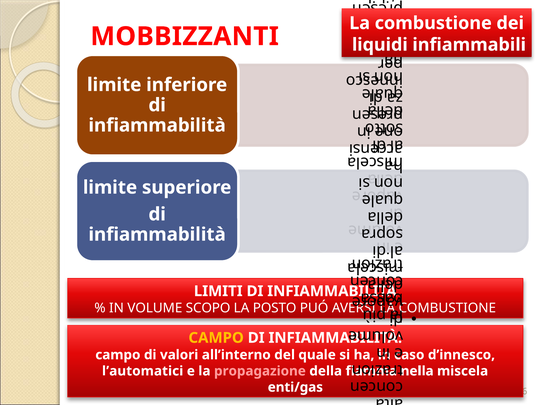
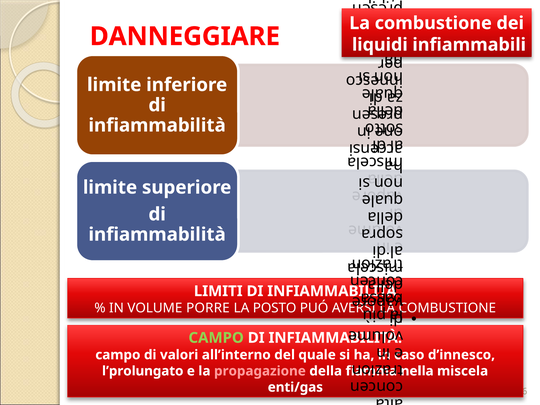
MOBBIZZANTI: MOBBIZZANTI -> DANNEGGIARE (185, 36)
SCOPO: SCOPO -> PORRE (208, 308)
CAMPO colour: yellow -> light green (216, 338)
l’automatici: l’automatici -> l’prolungato (143, 371)
